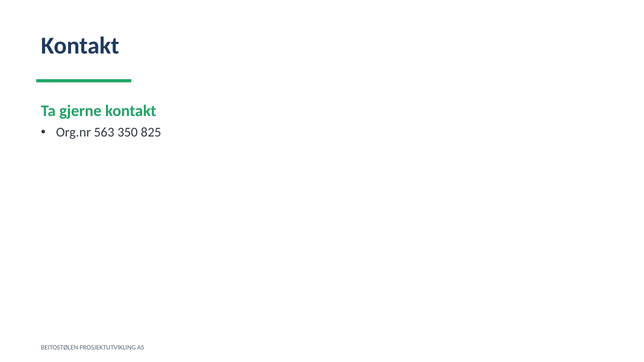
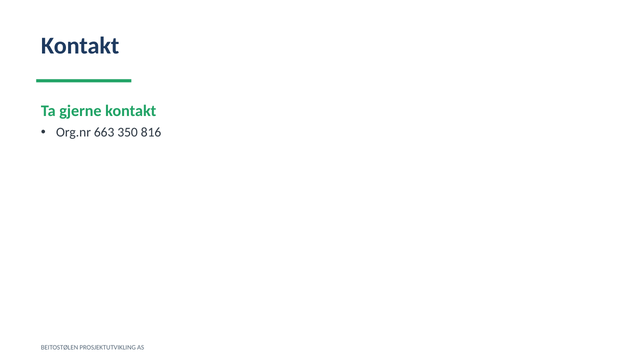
563: 563 -> 663 (104, 132)
825: 825 -> 816 (151, 132)
